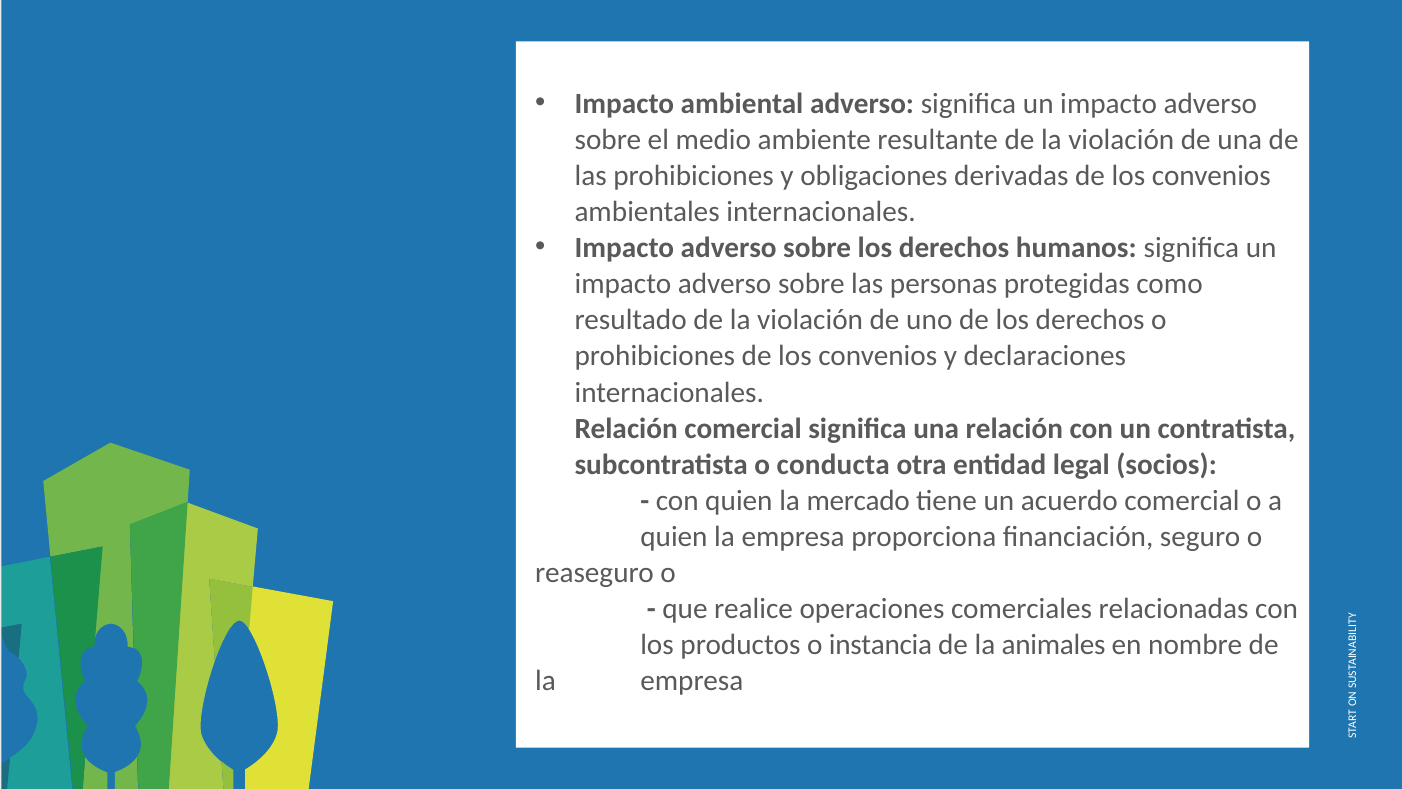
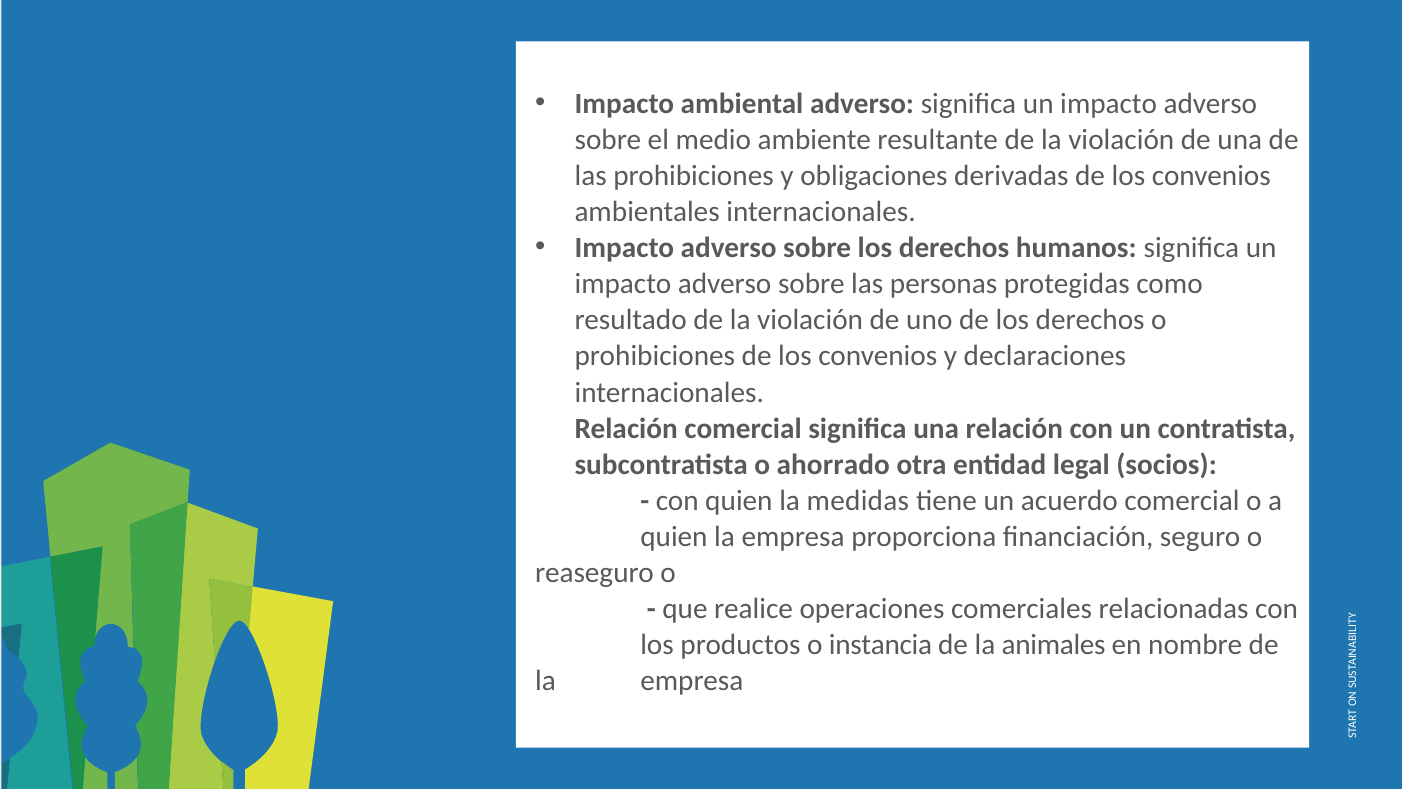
conducta: conducta -> ahorrado (833, 464)
mercado: mercado -> medidas (858, 500)
